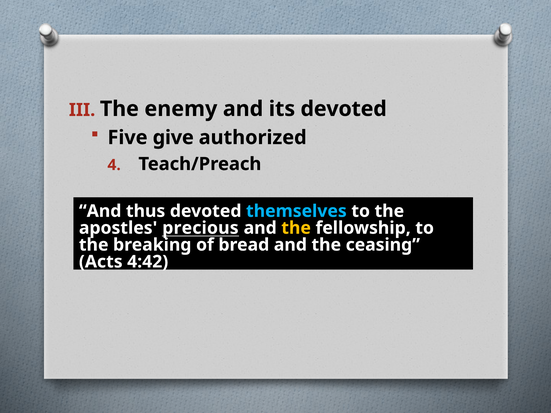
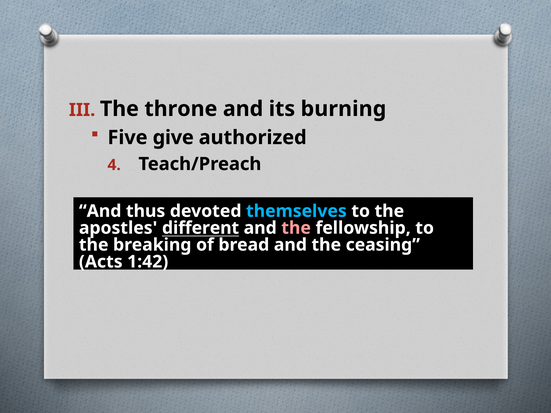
enemy: enemy -> throne (181, 109)
its devoted: devoted -> burning (343, 109)
precious: precious -> different (201, 228)
the colour: yellow -> pink (296, 228)
4:42: 4:42 -> 1:42 (148, 262)
